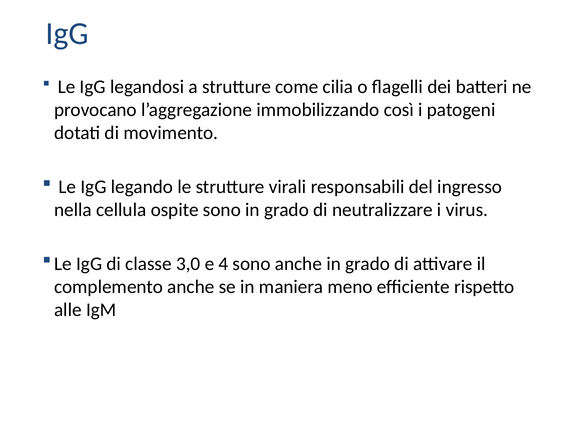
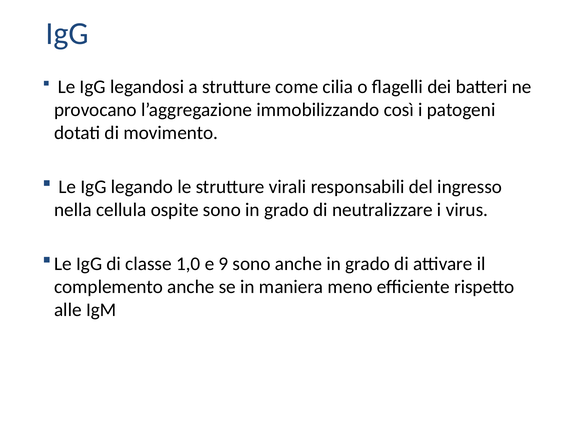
3,0: 3,0 -> 1,0 (188, 264)
4: 4 -> 9 (223, 264)
